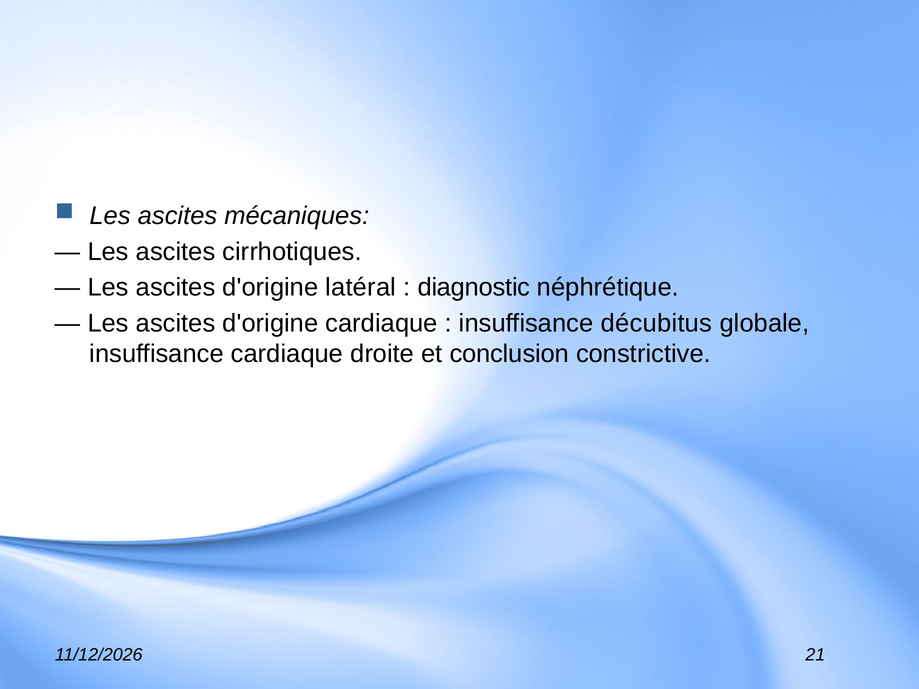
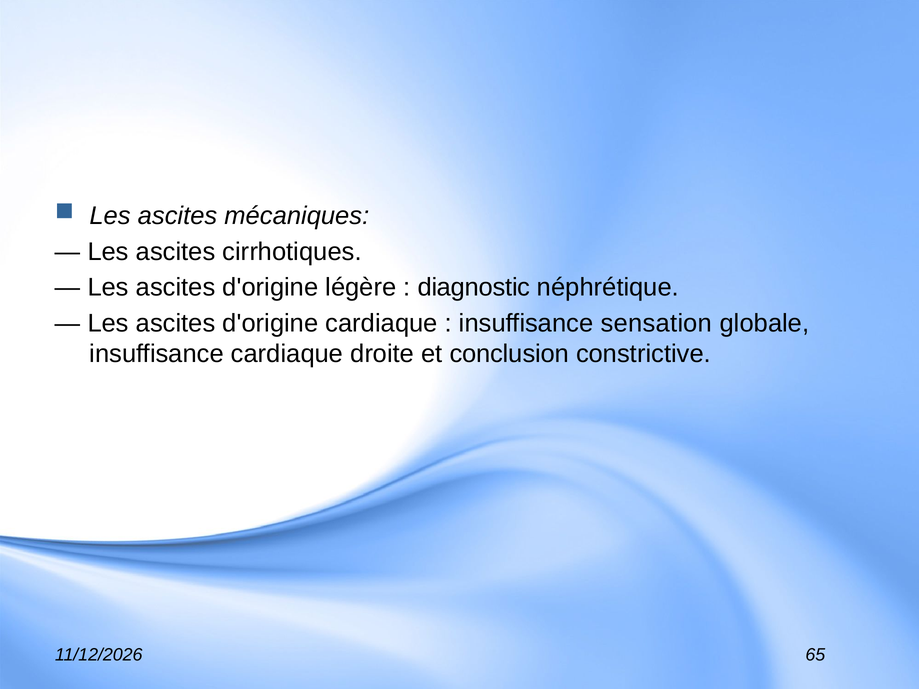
latéral: latéral -> légère (361, 288)
décubitus: décubitus -> sensation (656, 323)
21: 21 -> 65 (815, 655)
